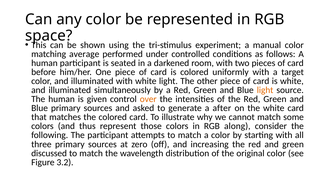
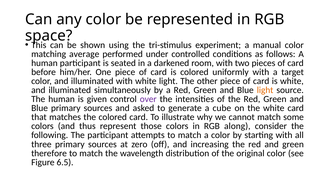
over colour: orange -> purple (148, 99)
after: after -> cube (222, 108)
discussed: discussed -> therefore (49, 153)
3.2: 3.2 -> 6.5 (65, 162)
